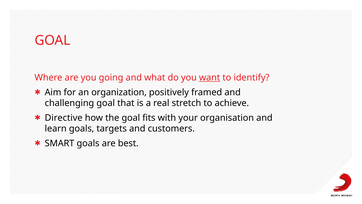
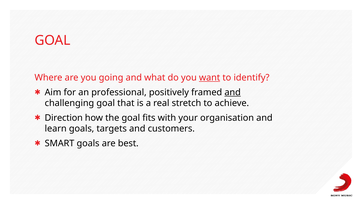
organization: organization -> professional (119, 92)
and underline: none -> present (233, 92)
Directive: Directive -> Direction (64, 118)
